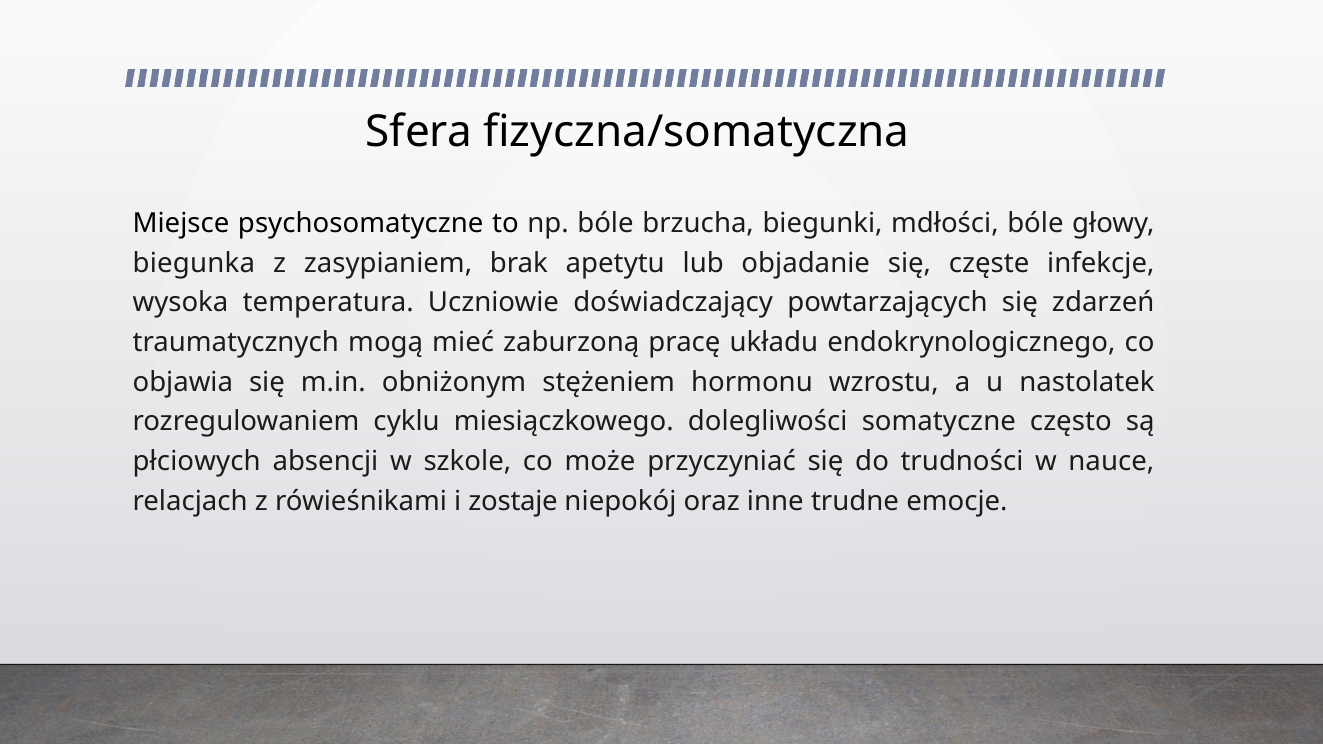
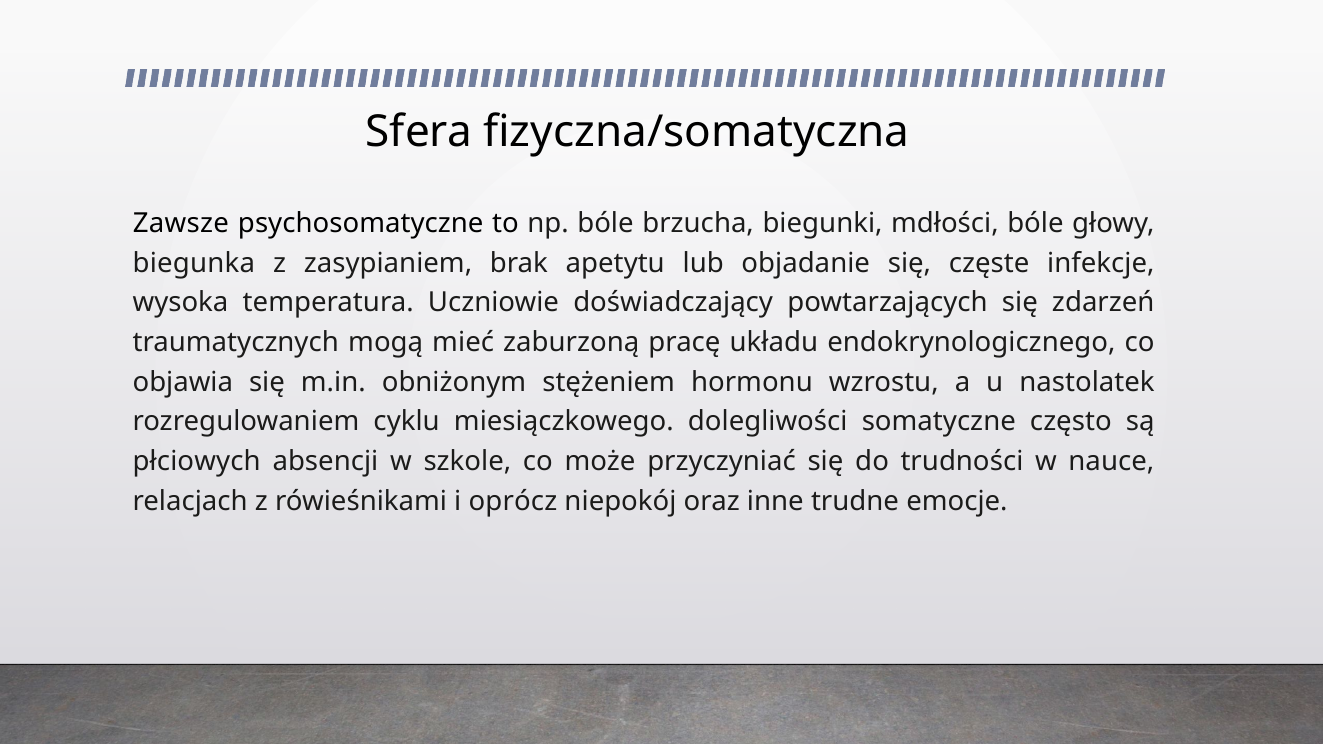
Miejsce: Miejsce -> Zawsze (181, 223)
zostaje: zostaje -> oprócz (513, 501)
